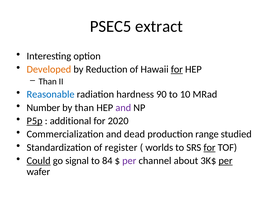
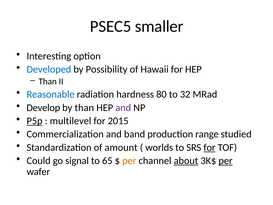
extract: extract -> smaller (159, 26)
Developed colour: orange -> blue (49, 69)
Reduction: Reduction -> Possibility (107, 69)
for underline: present -> none (177, 69)
90: 90 -> 80 (161, 94)
10: 10 -> 32 (185, 94)
Number: Number -> Develop (43, 107)
additional: additional -> multilevel (71, 121)
2020: 2020 -> 2015 (118, 121)
dead: dead -> band (135, 134)
register: register -> amount (121, 147)
Could underline: present -> none (39, 161)
84: 84 -> 65 (107, 161)
per colour: purple -> orange (129, 161)
about underline: none -> present (186, 161)
